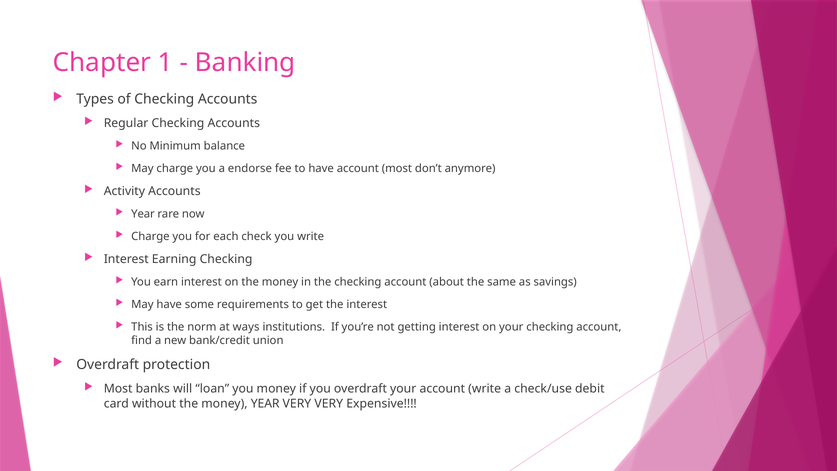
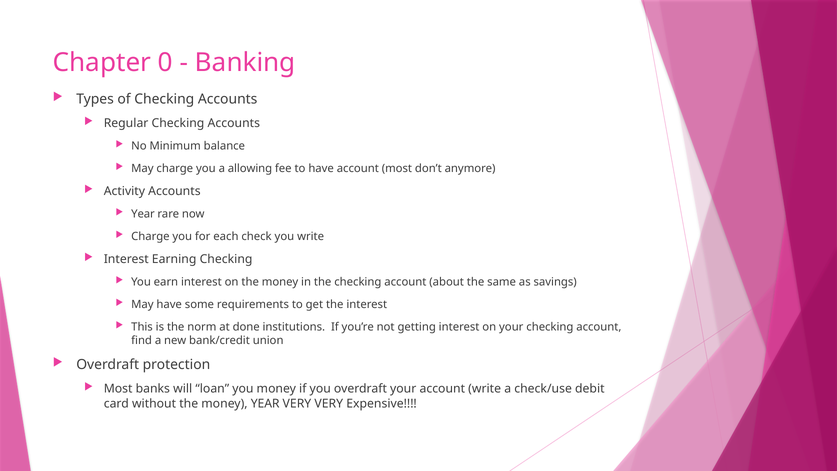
1: 1 -> 0 (165, 62)
endorse: endorse -> allowing (250, 168)
ways: ways -> done (246, 327)
